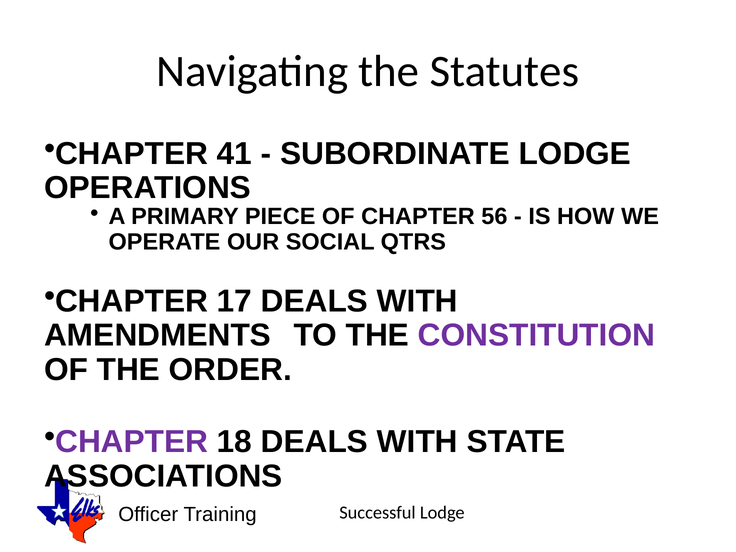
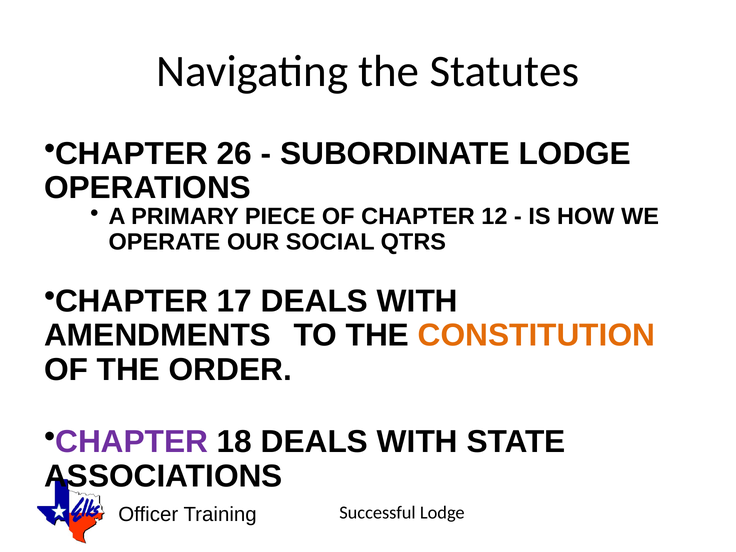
41: 41 -> 26 (234, 154)
56: 56 -> 12 (494, 217)
CONSTITUTION colour: purple -> orange (536, 335)
